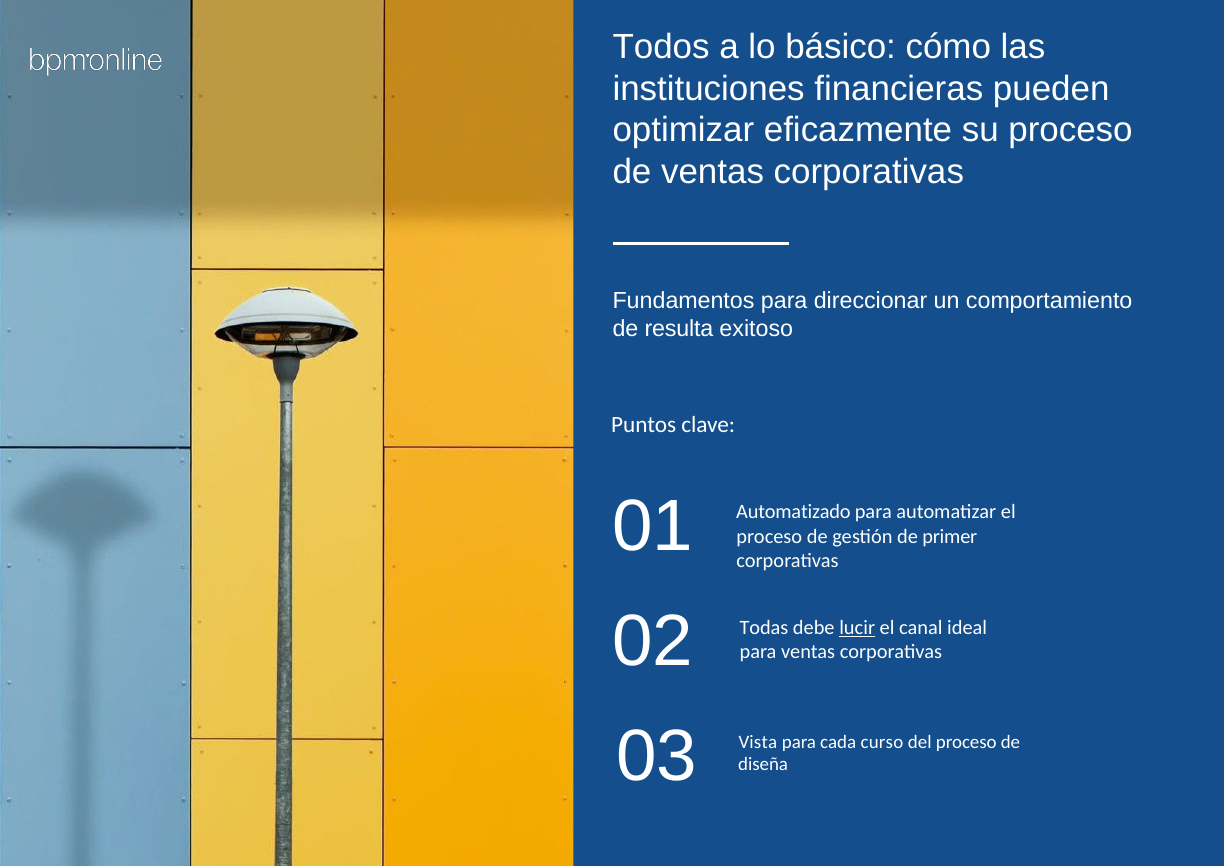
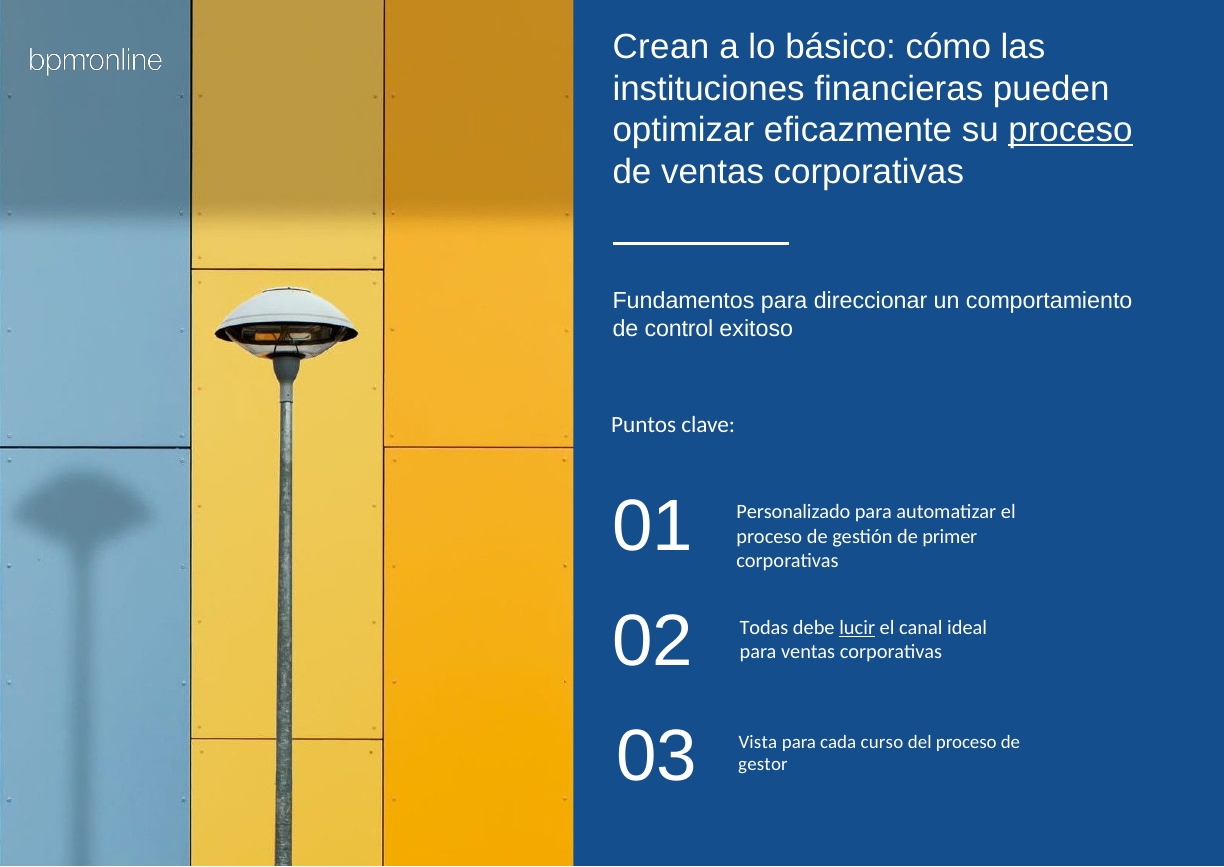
Todos: Todos -> Crean (661, 47)
proceso underline: none -> present (1070, 130)
resulta: resulta -> control (679, 329)
Automatizado: Automatizado -> Personalizado (793, 513)
diseña: diseña -> gestor (763, 765)
